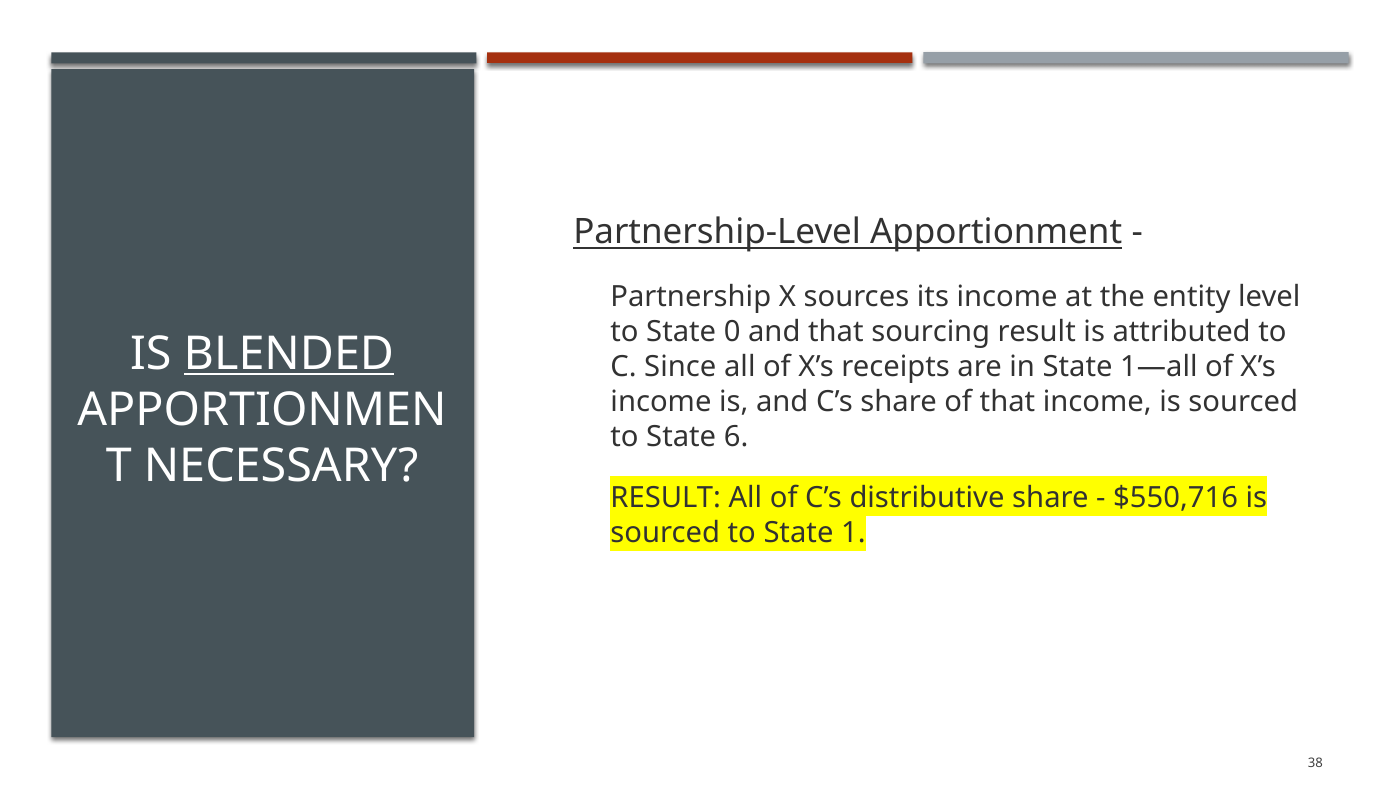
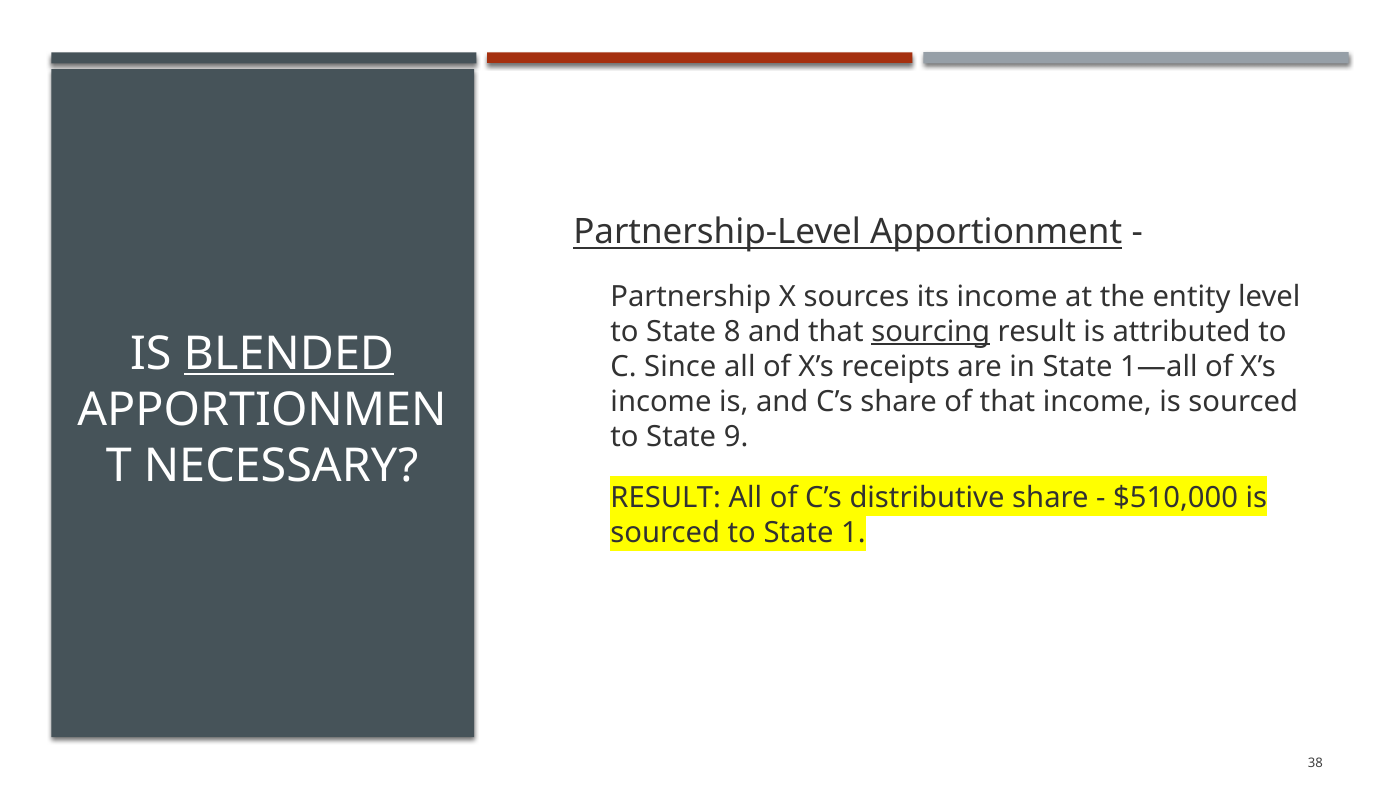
0: 0 -> 8 (732, 331)
sourcing underline: none -> present (931, 331)
6: 6 -> 9 (736, 436)
$550,716: $550,716 -> $510,000 (1176, 498)
